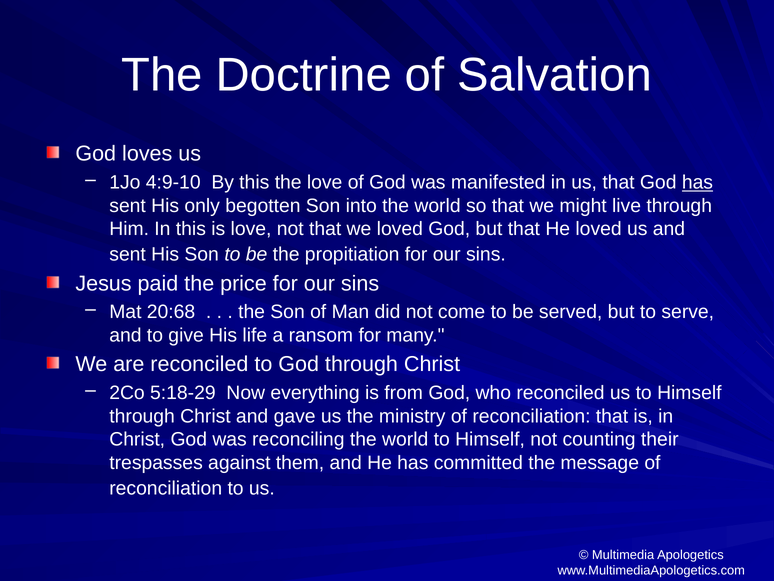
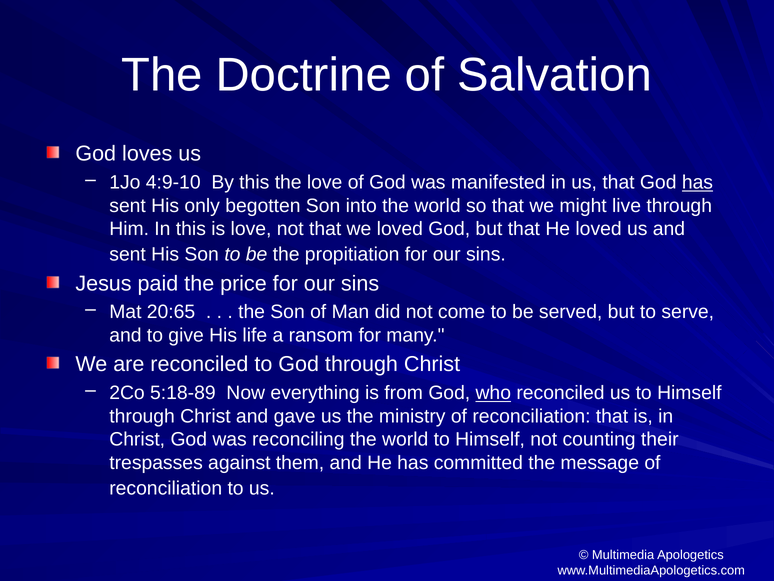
20:68: 20:68 -> 20:65 (171, 312)
5:18-29: 5:18-29 -> 5:18-89 (183, 393)
who underline: none -> present (493, 393)
